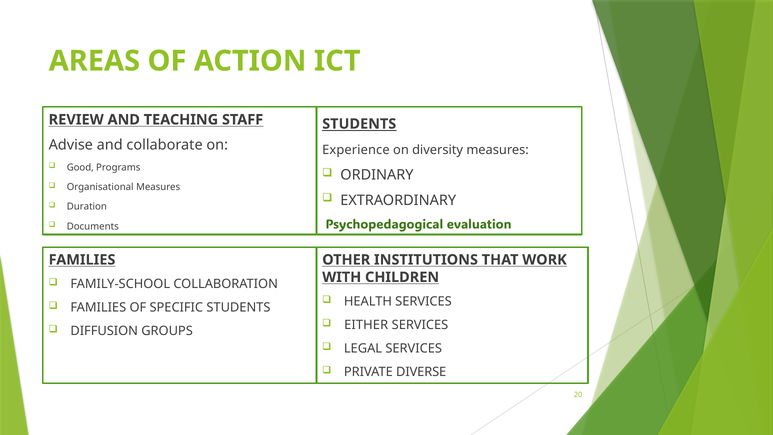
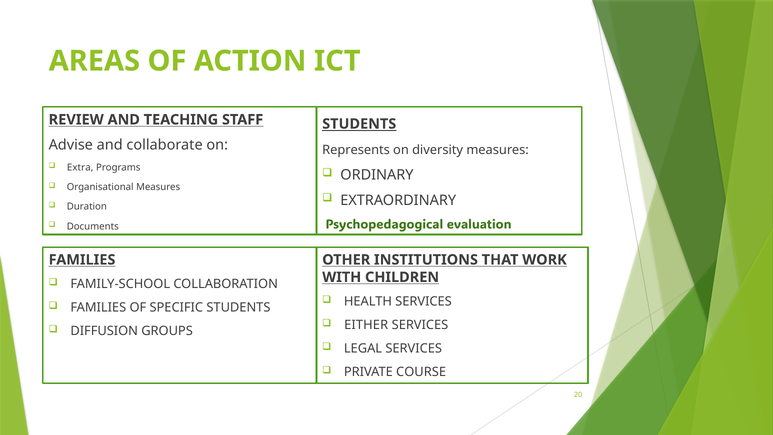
Experience: Experience -> Represents (356, 150)
Good: Good -> Extra (80, 167)
DIVERSE: DIVERSE -> COURSE (421, 372)
